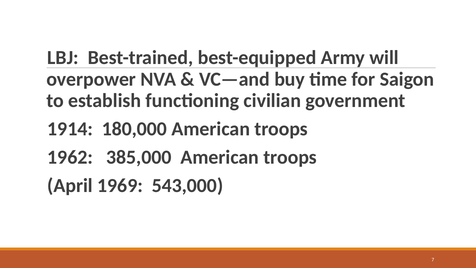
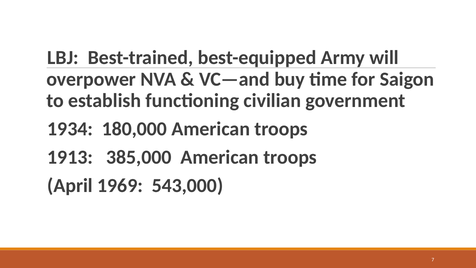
1914: 1914 -> 1934 (70, 129)
1962: 1962 -> 1913 (70, 157)
